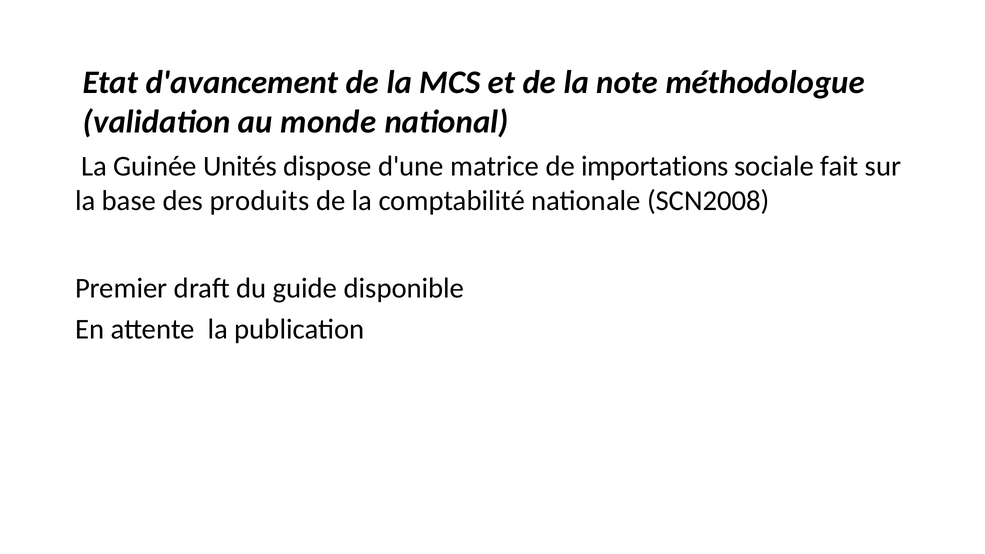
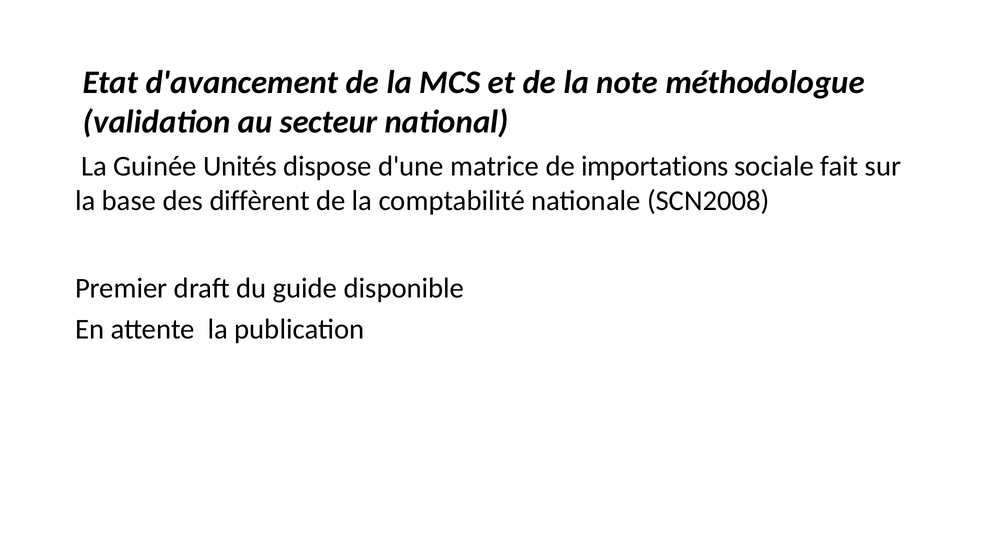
monde: monde -> secteur (329, 122)
produits: produits -> diffèrent (260, 201)
